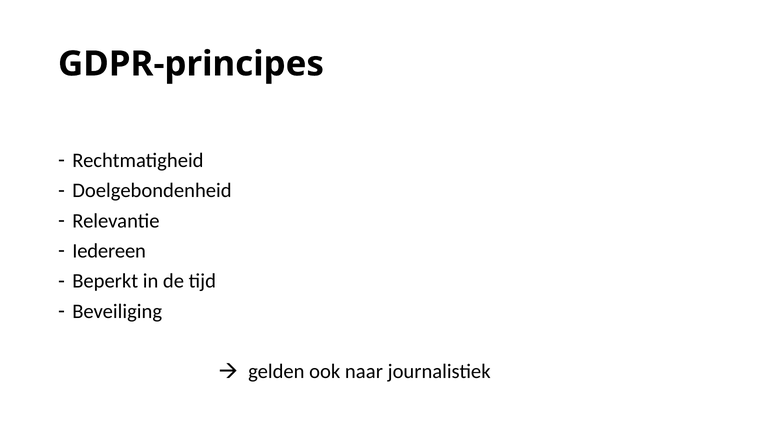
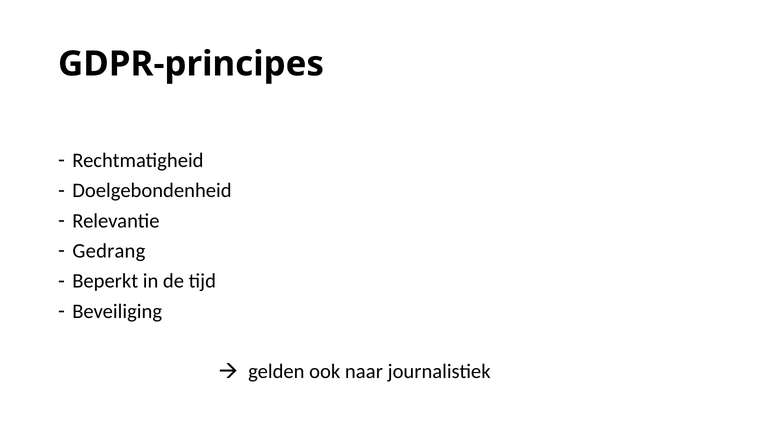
Iedereen: Iedereen -> Gedrang (109, 251)
